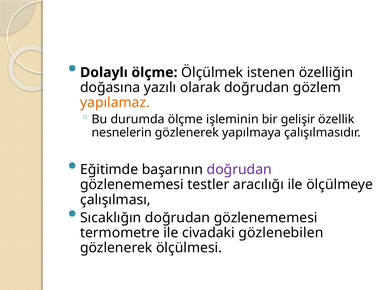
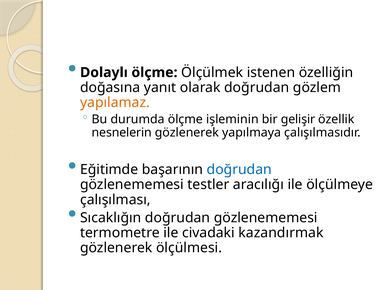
yazılı: yazılı -> yanıt (160, 88)
doğrudan colour: purple -> blue (239, 170)
gözlenebilen: gözlenebilen -> kazandırmak (281, 233)
